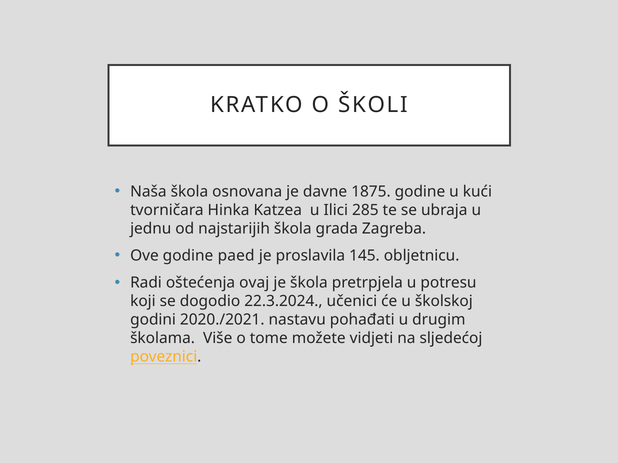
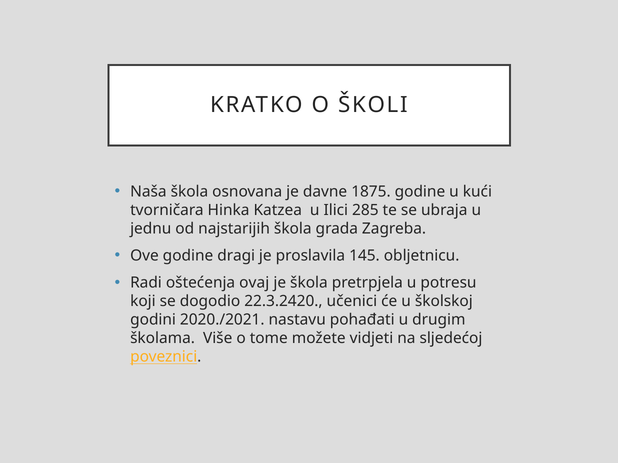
paed: paed -> dragi (236, 256)
22.3.2024: 22.3.2024 -> 22.3.2420 (283, 302)
